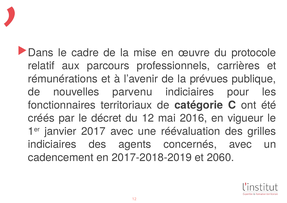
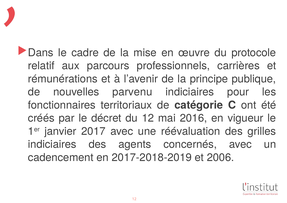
prévues: prévues -> principe (209, 79)
2060: 2060 -> 2006 (220, 157)
